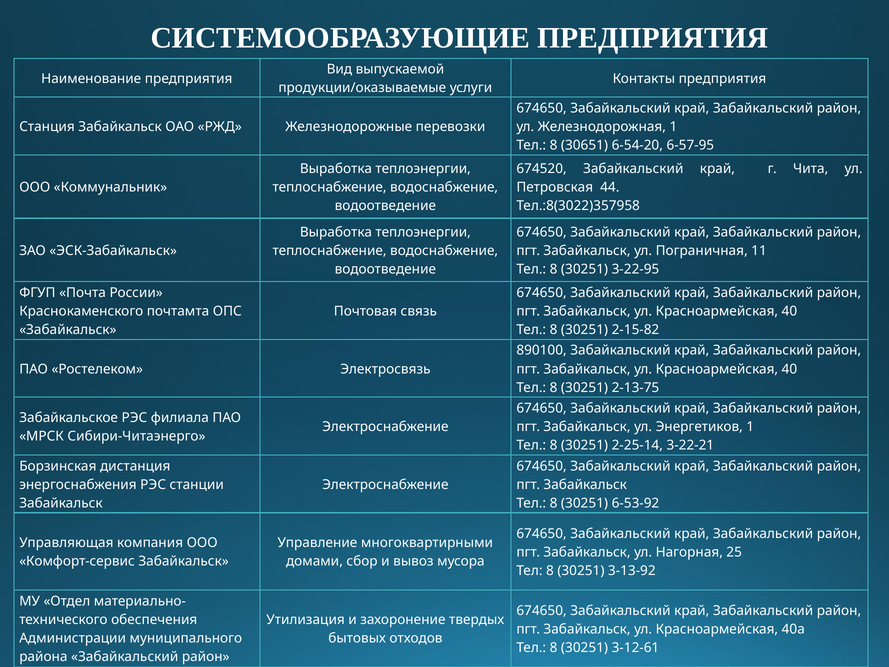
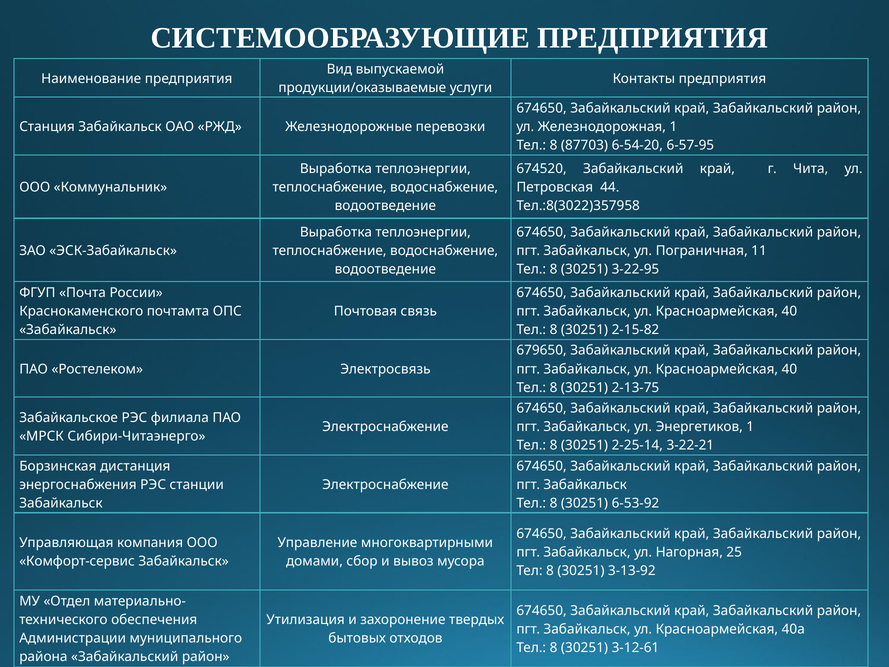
30651: 30651 -> 87703 (584, 145)
890100: 890100 -> 679650 (542, 350)
